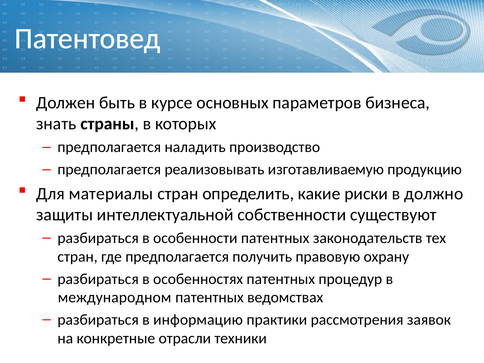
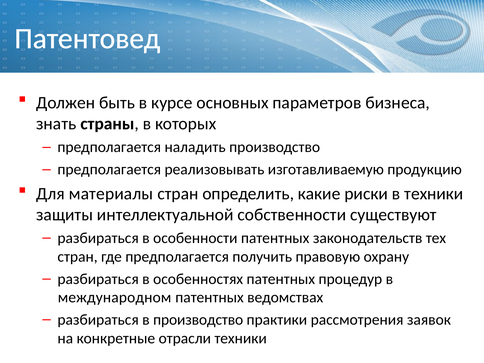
в должно: должно -> техники (434, 194)
в информацию: информацию -> производство (198, 320)
